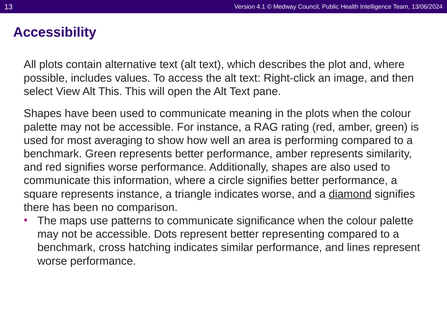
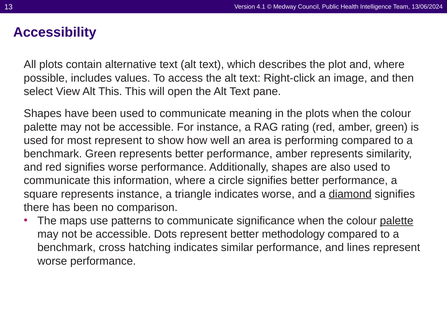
most averaging: averaging -> represent (118, 141)
palette underline: none -> present (397, 221)
representing: representing -> methodology (293, 234)
